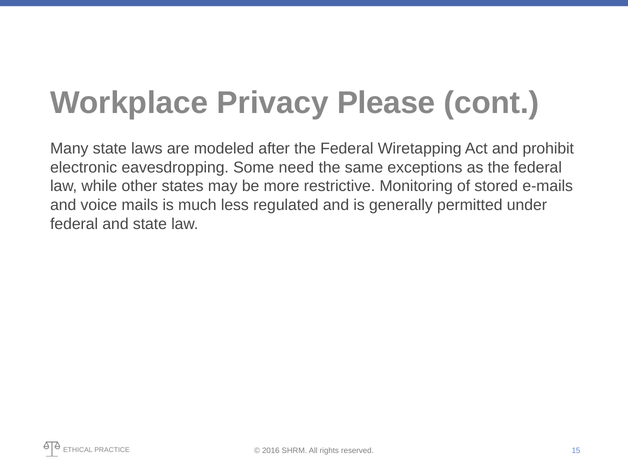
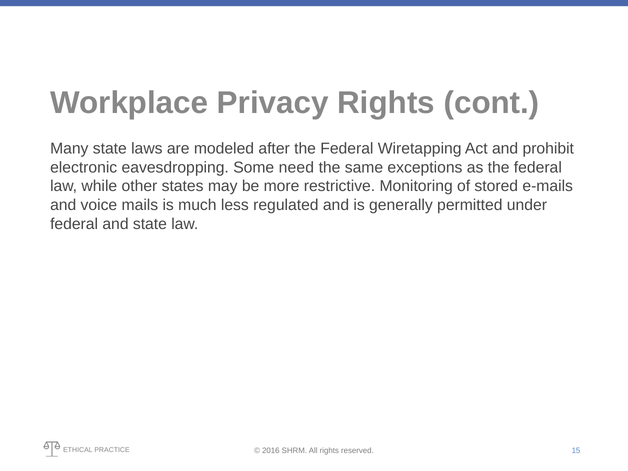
Privacy Please: Please -> Rights (386, 103)
